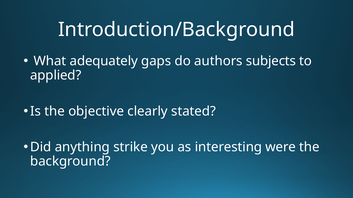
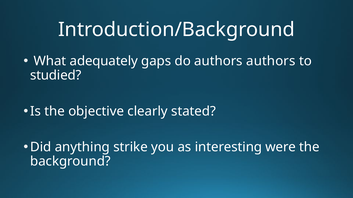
authors subjects: subjects -> authors (271, 61)
applied: applied -> studied (56, 76)
